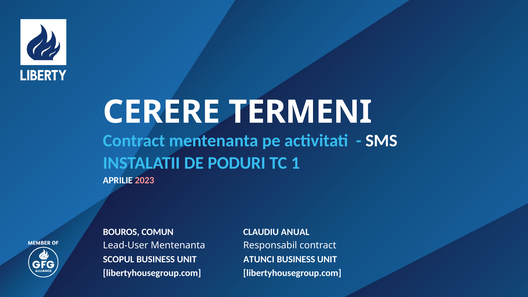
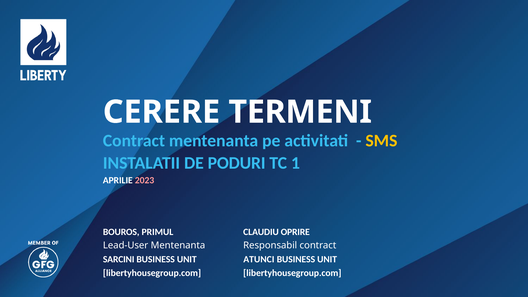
SMS colour: white -> yellow (381, 141)
COMUN: COMUN -> PRIMUL (157, 232)
ANUAL: ANUAL -> OPRIRE (295, 232)
SCOPUL: SCOPUL -> SARCINI (119, 259)
